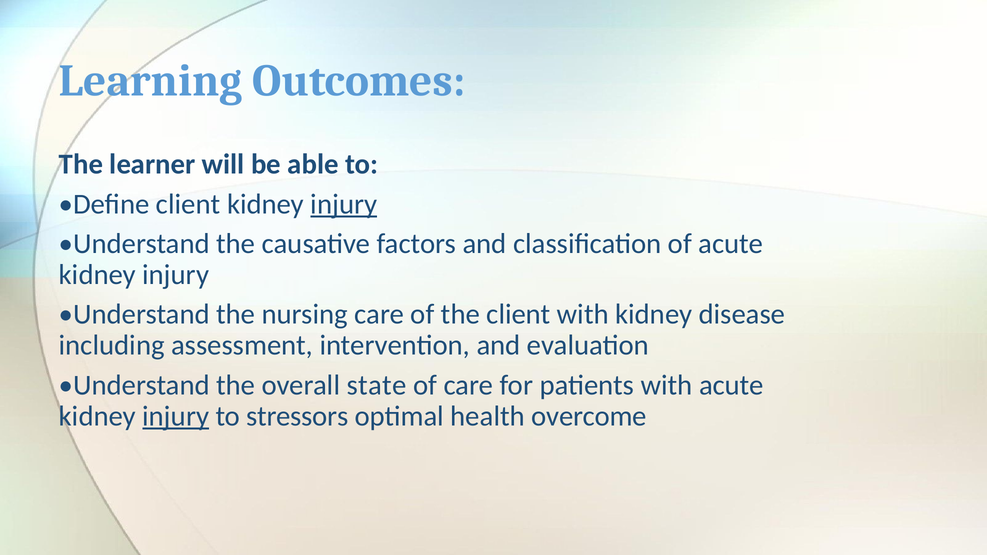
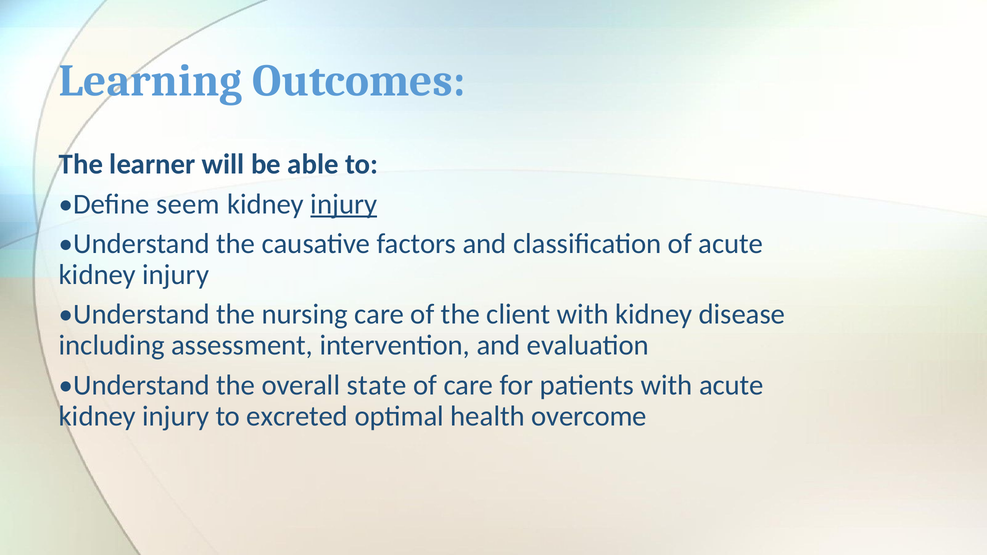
Define client: client -> seem (188, 204)
injury underline: present -> none (176, 416)
stressors: stressors -> excreted (297, 416)
